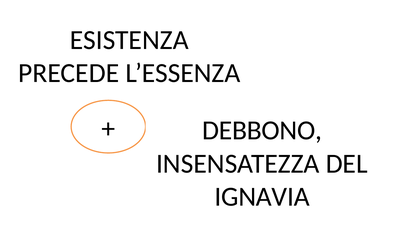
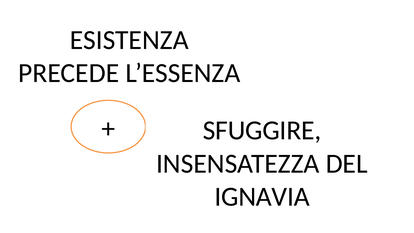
DEBBONO: DEBBONO -> SFUGGIRE (262, 130)
